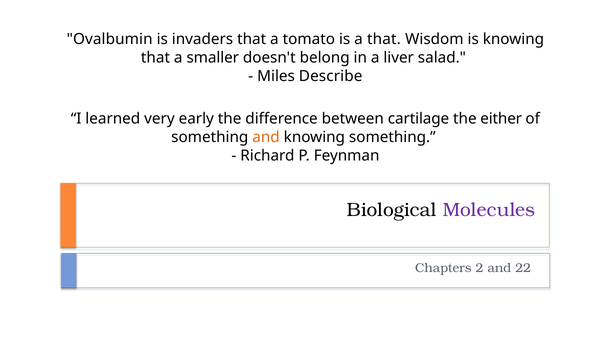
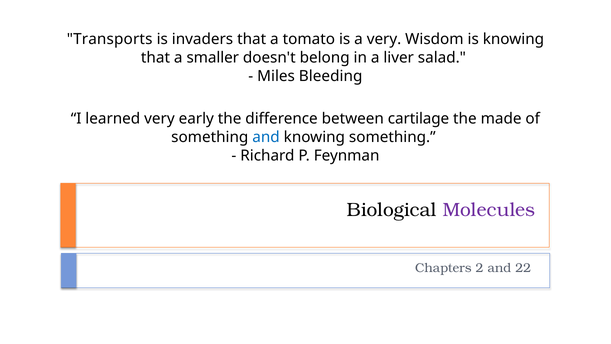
Ovalbumin: Ovalbumin -> Transports (110, 39)
a that: that -> very (384, 39)
Describe: Describe -> Bleeding (331, 76)
either: either -> made (501, 119)
and colour: orange -> blue (266, 137)
